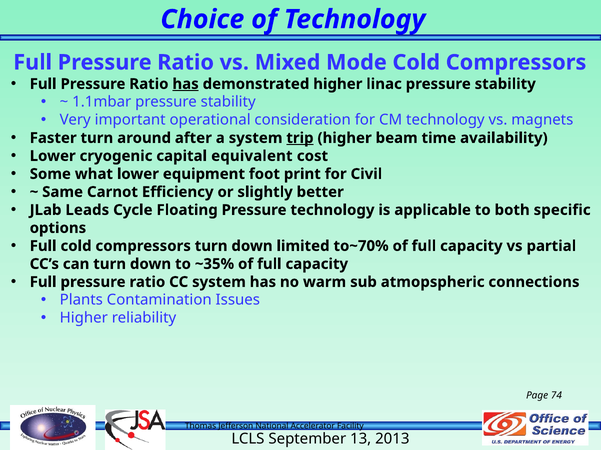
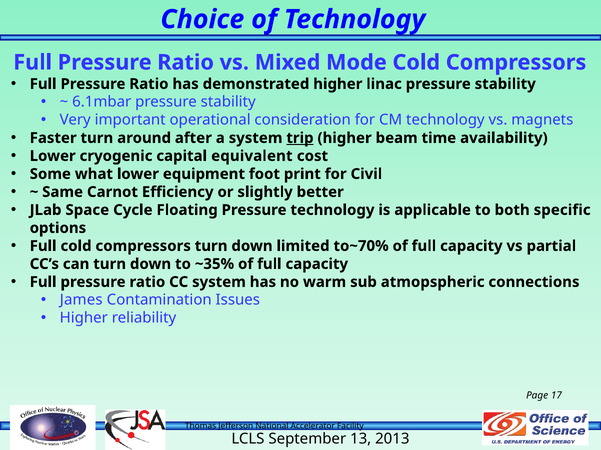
has underline: present -> none (186, 84)
1.1mbar: 1.1mbar -> 6.1mbar (102, 102)
Leads: Leads -> Space (87, 210)
Plants: Plants -> James (81, 300)
74: 74 -> 17 (556, 396)
